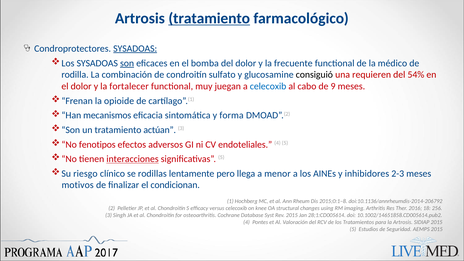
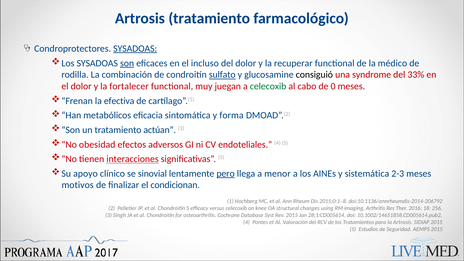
tratamiento underline: present -> none (209, 18)
bomba: bomba -> incluso (205, 63)
frecuente: frecuente -> recuperar (293, 63)
sulfato underline: none -> present (222, 75)
requieren: requieren -> syndrome (372, 75)
54%: 54% -> 33% (416, 75)
celecoxib colour: blue -> green (268, 86)
9: 9 -> 0 (333, 86)
opioide: opioide -> efectiva (119, 101)
mecanismos: mecanismos -> metabólicos (107, 115)
fenotipos: fenotipos -> obesidad (97, 144)
riesgo: riesgo -> apoyo (85, 174)
rodillas: rodillas -> sinovial (152, 174)
pero underline: none -> present (226, 174)
inhibidores: inhibidores -> sistemática (367, 174)
